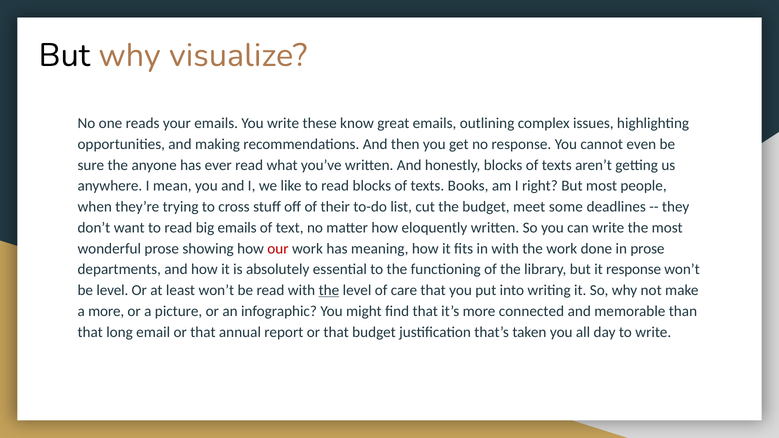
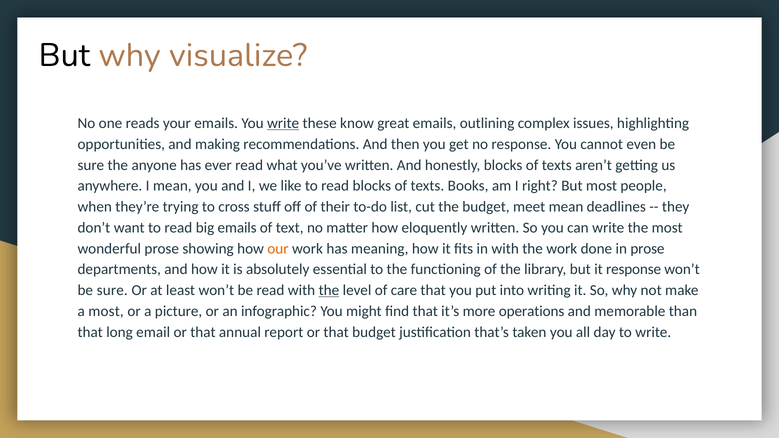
write underline: none -> present (283, 123)
meet some: some -> mean (566, 207)
our colour: red -> orange (278, 249)
level: level -> sure (112, 290)
a more: more -> most (106, 311)
connected: connected -> operations (532, 311)
